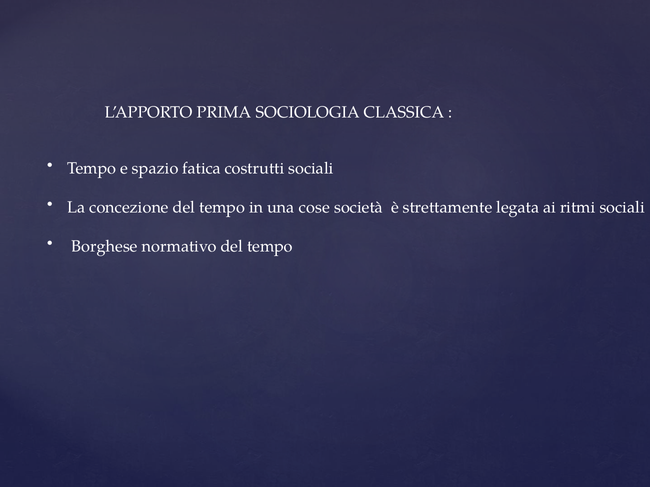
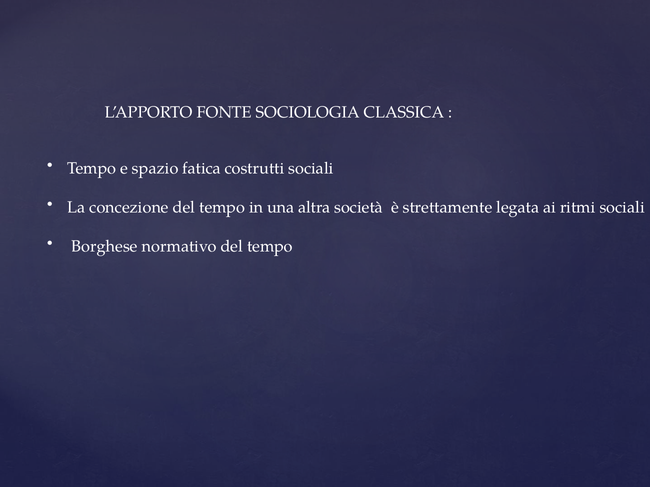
PRIMA: PRIMA -> FONTE (224, 112)
cose: cose -> altra (314, 207)
